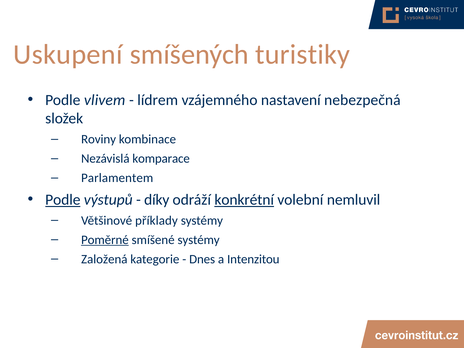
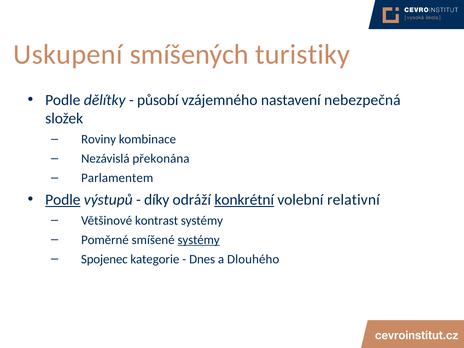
vlivem: vlivem -> dělítky (105, 100)
lídrem: lídrem -> působí (158, 100)
komparace: komparace -> překonána (161, 159)
nemluvil: nemluvil -> relativní (353, 200)
příklady: příklady -> kontrast (157, 220)
Poměrné underline: present -> none (105, 240)
systémy underline: none -> present (199, 240)
Založená: Založená -> Spojenec (104, 259)
Intenzitou: Intenzitou -> Dlouhého (253, 259)
